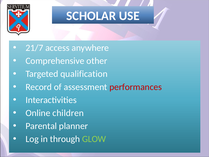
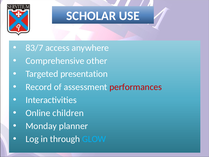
21/7: 21/7 -> 83/7 (34, 48)
qualification: qualification -> presentation (84, 74)
Parental: Parental -> Monday (41, 126)
GLOW colour: light green -> light blue (94, 139)
